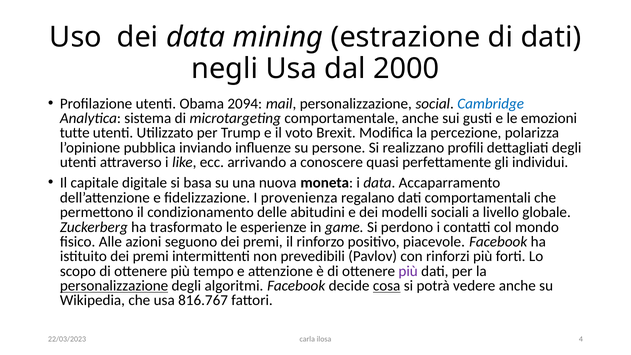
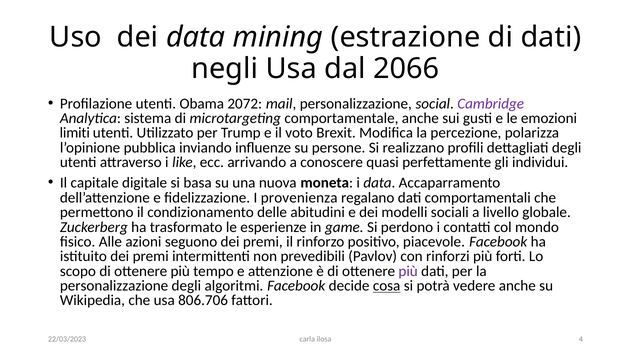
2000: 2000 -> 2066 (406, 69)
2094: 2094 -> 2072 (245, 104)
Cambridge colour: blue -> purple (491, 104)
tutte: tutte -> limiti (75, 133)
personalizzazione underline: present -> none (114, 286)
816.767: 816.767 -> 806.706 (203, 300)
